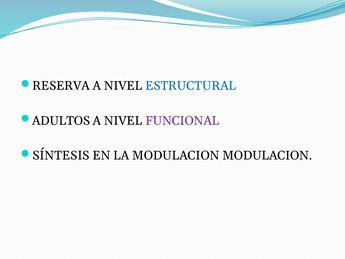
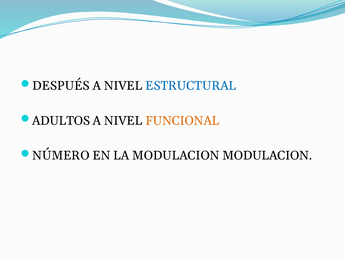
RESERVA: RESERVA -> DESPUÉS (61, 86)
FUNCIONAL colour: purple -> orange (182, 121)
SÍNTESIS: SÍNTESIS -> NÚMERO (61, 155)
